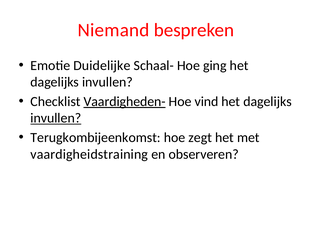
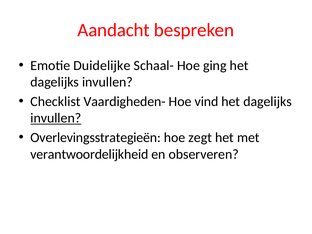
Niemand: Niemand -> Aandacht (114, 30)
Vaardigheden- underline: present -> none (125, 102)
Terugkombijeenkomst: Terugkombijeenkomst -> Overlevingsstrategieën (96, 138)
vaardigheidstraining: vaardigheidstraining -> verantwoordelijkheid (89, 154)
